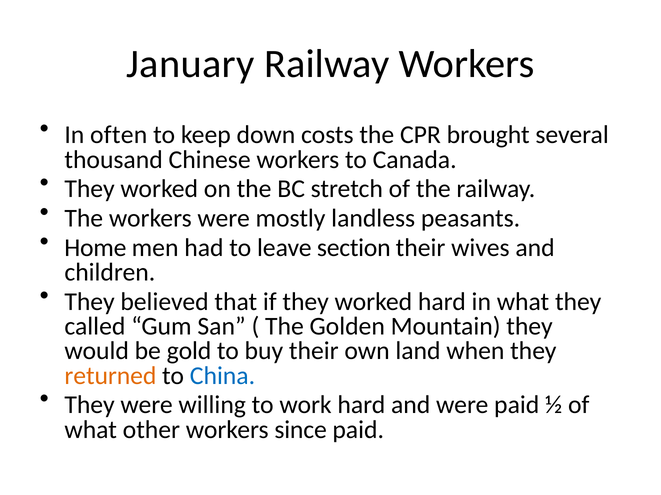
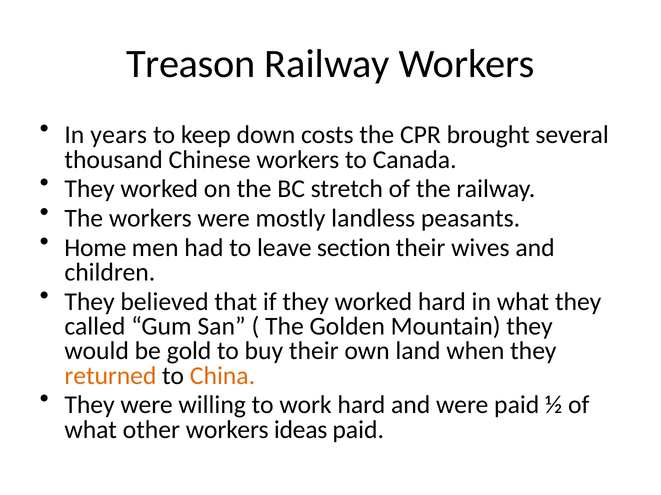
January: January -> Treason (191, 64)
often: often -> years (119, 135)
China colour: blue -> orange (222, 376)
since: since -> ideas (301, 430)
